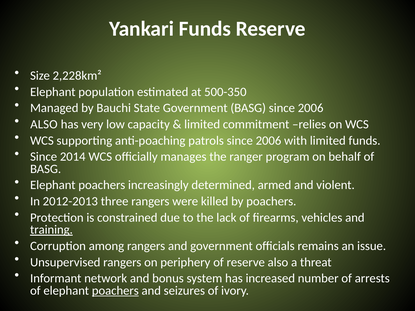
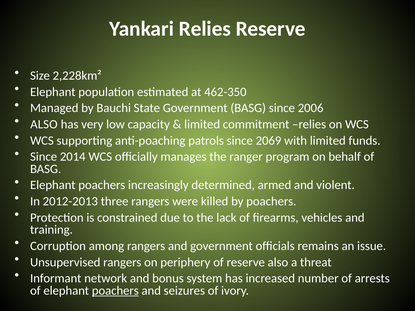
Yankari Funds: Funds -> Relies (205, 29)
500-350: 500-350 -> 462-350 (225, 92)
patrols since 2006: 2006 -> 2069 (268, 141)
training underline: present -> none (51, 230)
